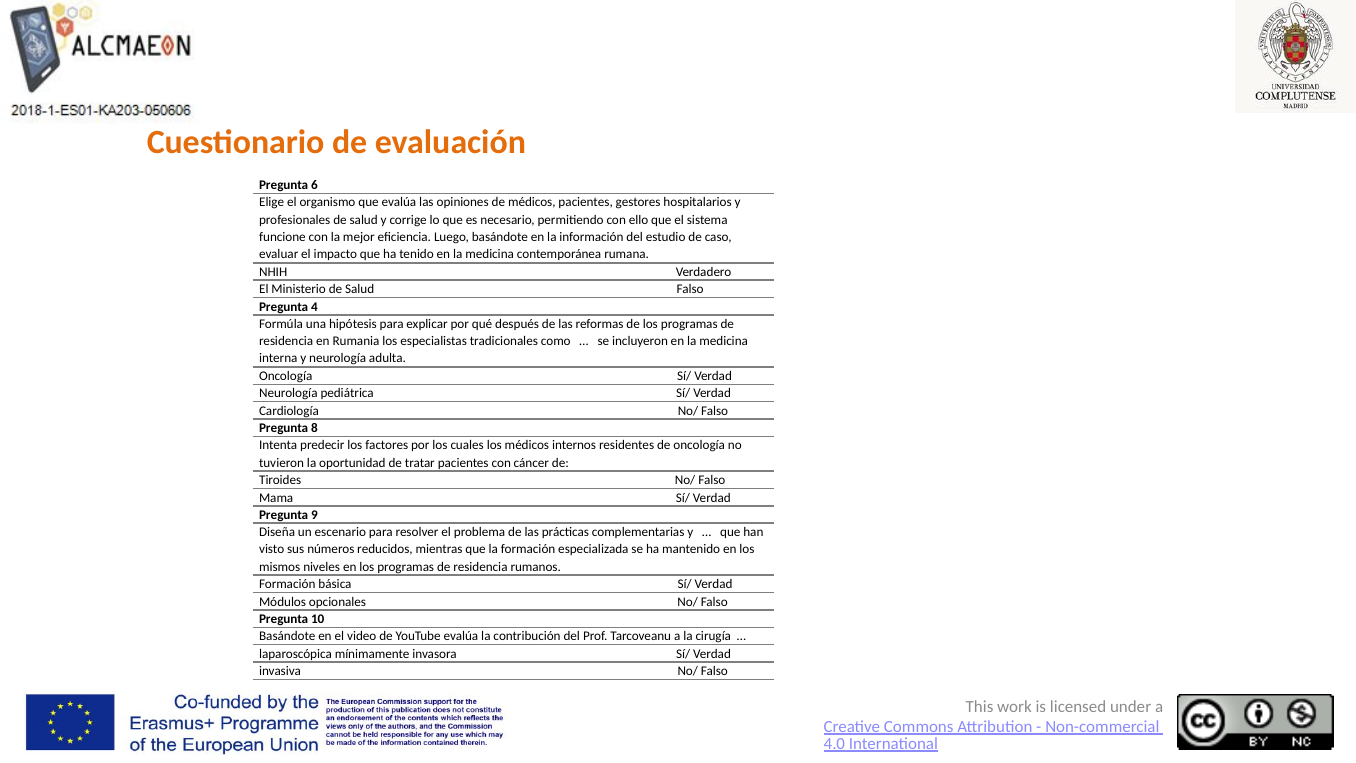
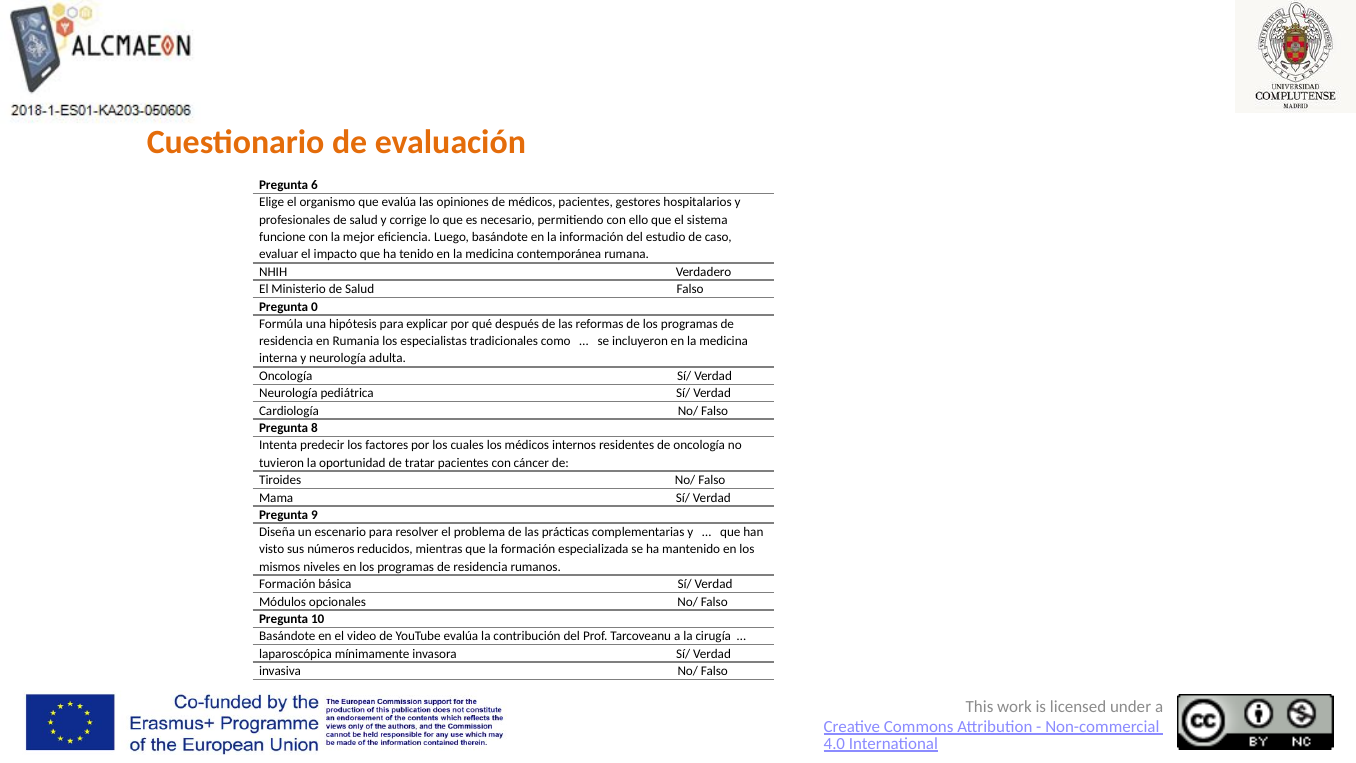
4: 4 -> 0 (314, 307)
